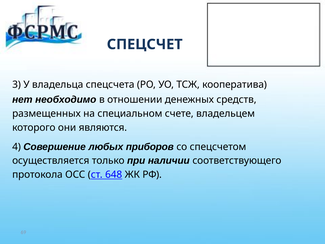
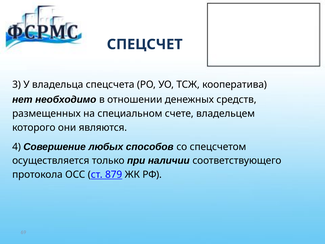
приборов: приборов -> способов (150, 147)
648: 648 -> 879 (114, 174)
